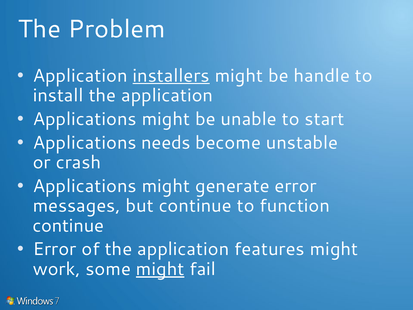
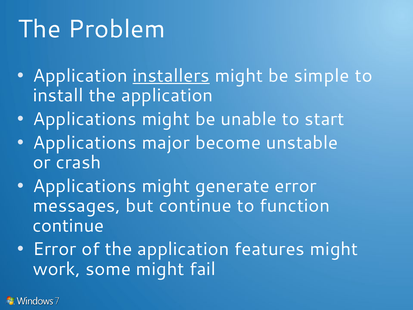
handle: handle -> simple (322, 76)
needs: needs -> major (166, 142)
might underline: present -> none (160, 269)
